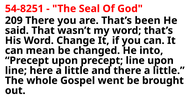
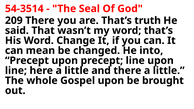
54-8251: 54-8251 -> 54-3514 (24, 9)
been: been -> truth (148, 21)
Gospel went: went -> upon (111, 81)
